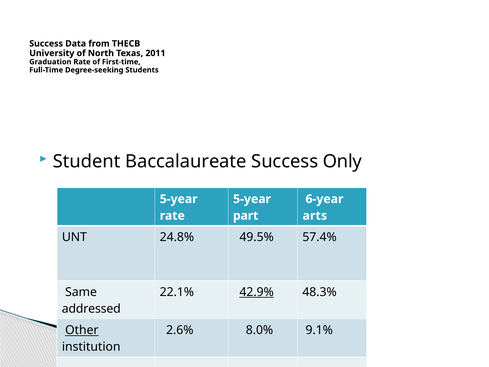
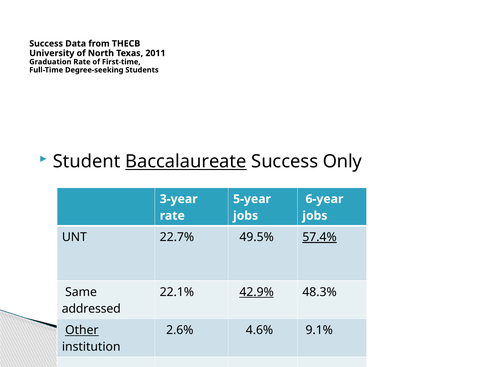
Baccalaureate underline: none -> present (186, 161)
5-year: 5-year -> 3-year (179, 199)
part: part -> jobs (246, 216)
arts: arts -> jobs (315, 216)
24.8%: 24.8% -> 22.7% (177, 237)
57.4% underline: none -> present (320, 237)
8.0%: 8.0% -> 4.6% (259, 330)
